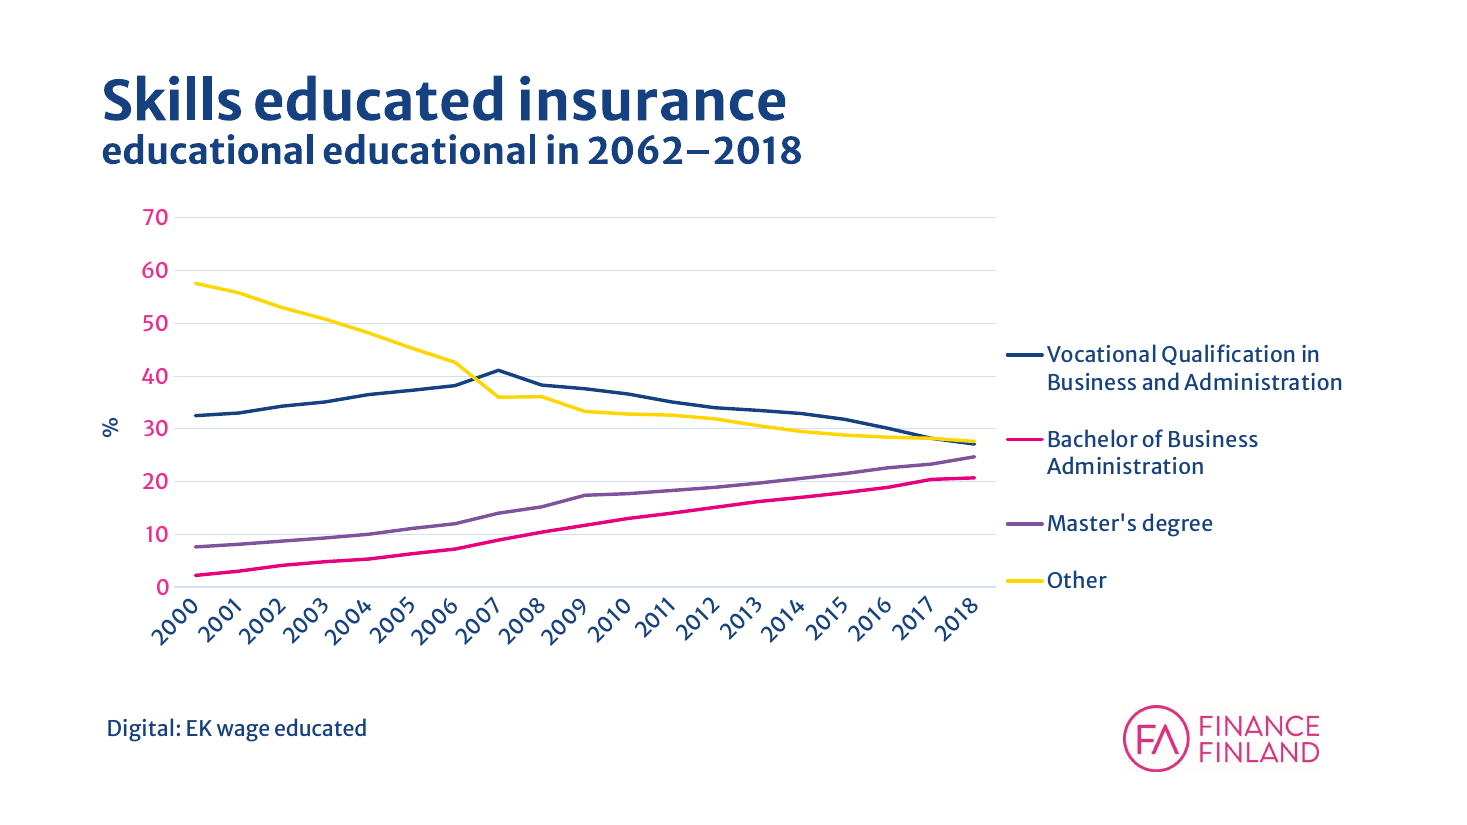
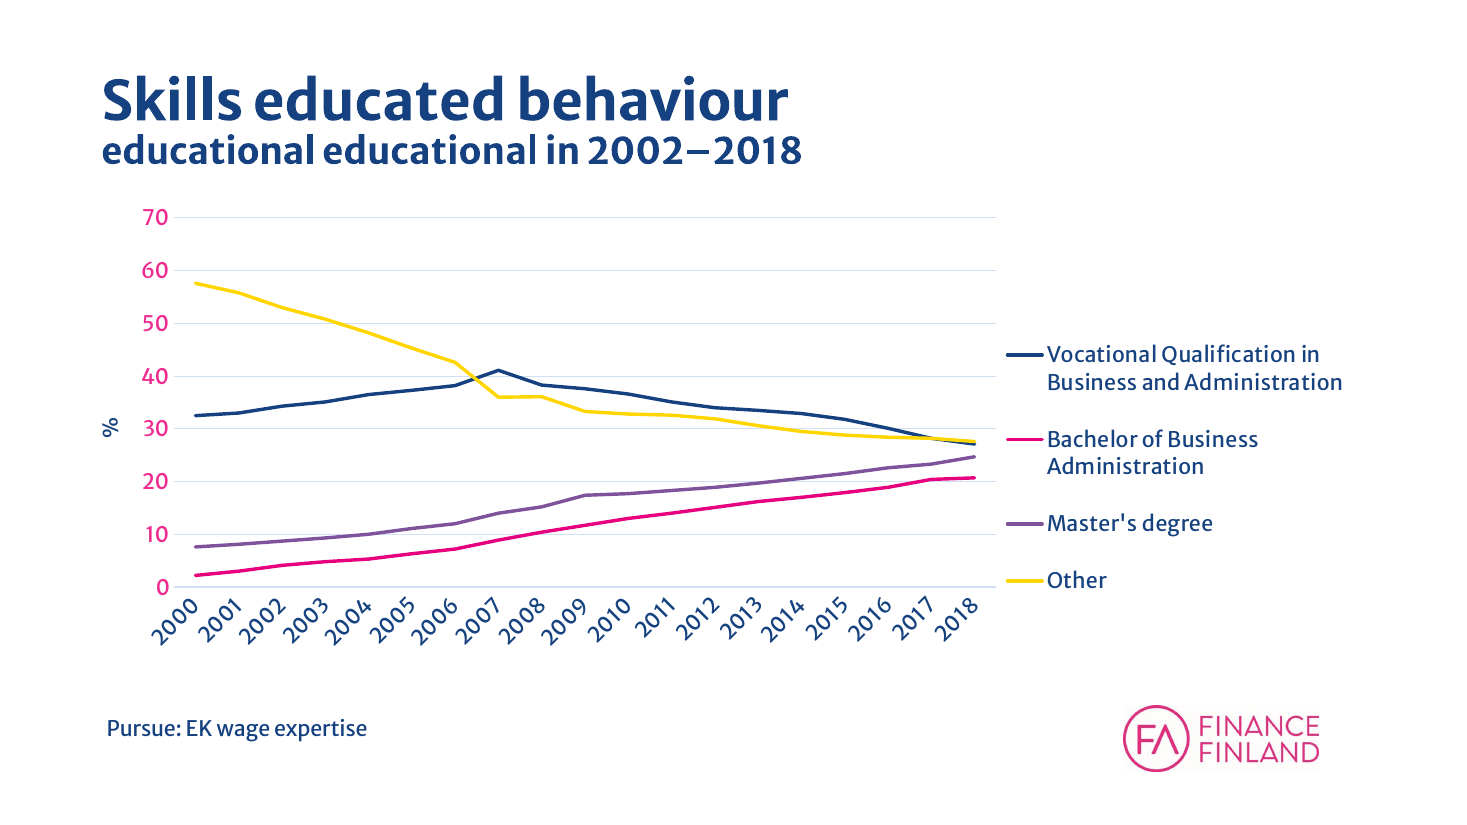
insurance: insurance -> behaviour (653, 102)
2062–2018: 2062–2018 -> 2002–2018 (695, 152)
Digital: Digital -> Pursue (144, 729)
wage educated: educated -> expertise (321, 729)
